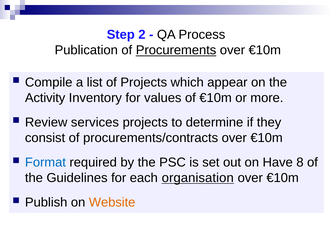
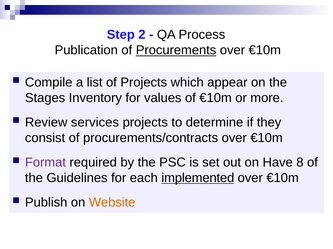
Activity: Activity -> Stages (45, 98)
Format colour: blue -> purple (45, 163)
organisation: organisation -> implemented (198, 178)
